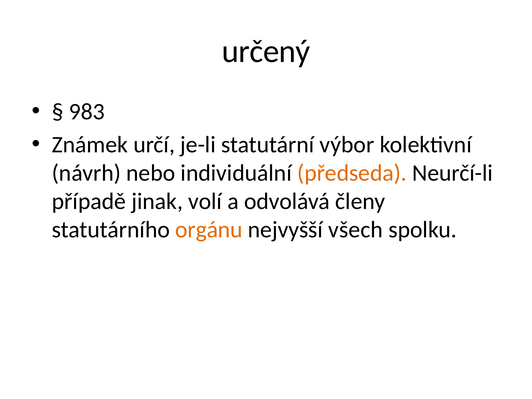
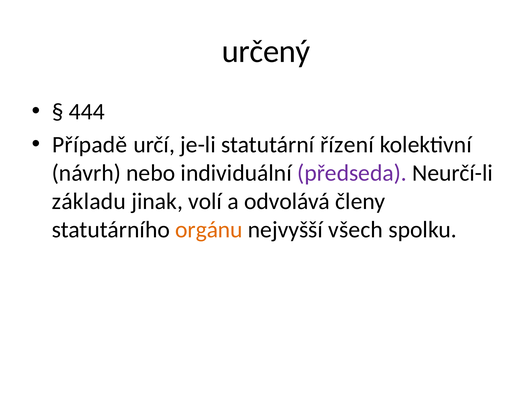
983: 983 -> 444 (87, 112)
Známek: Známek -> Případě (90, 145)
výbor: výbor -> řízení (347, 145)
předseda colour: orange -> purple (352, 173)
případě: případě -> základu (89, 201)
